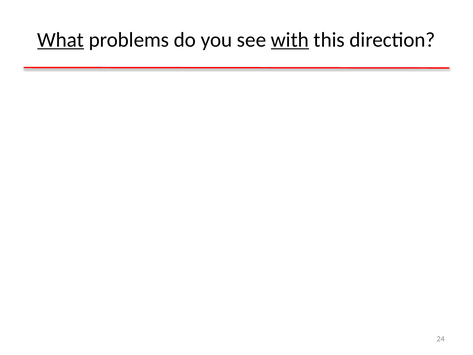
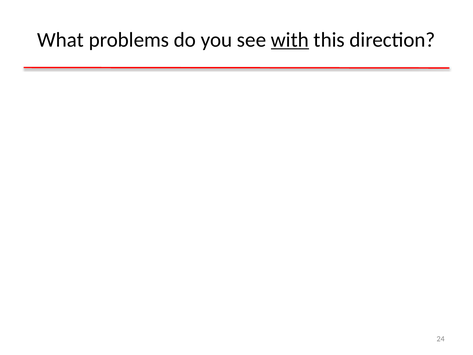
What underline: present -> none (61, 40)
